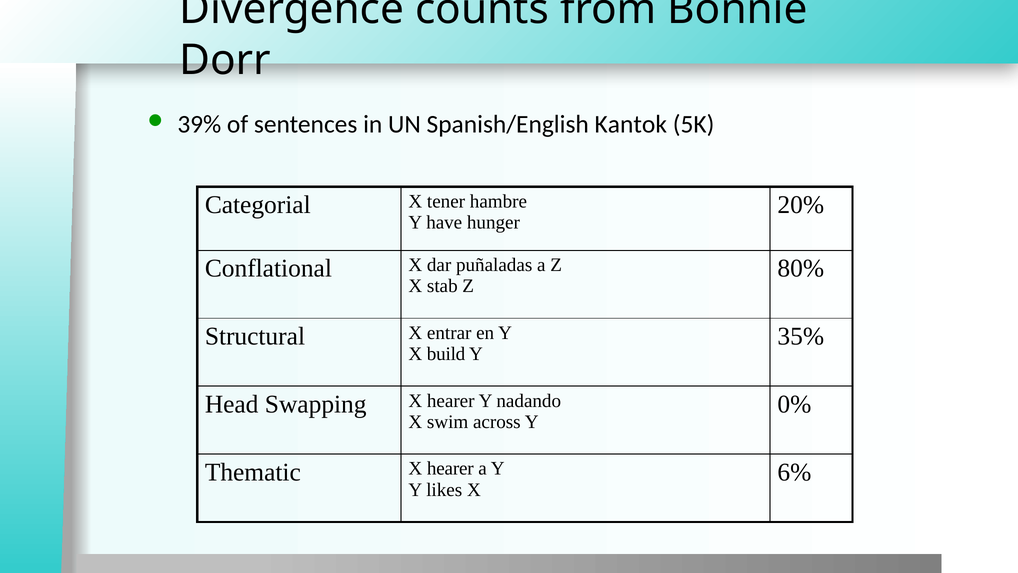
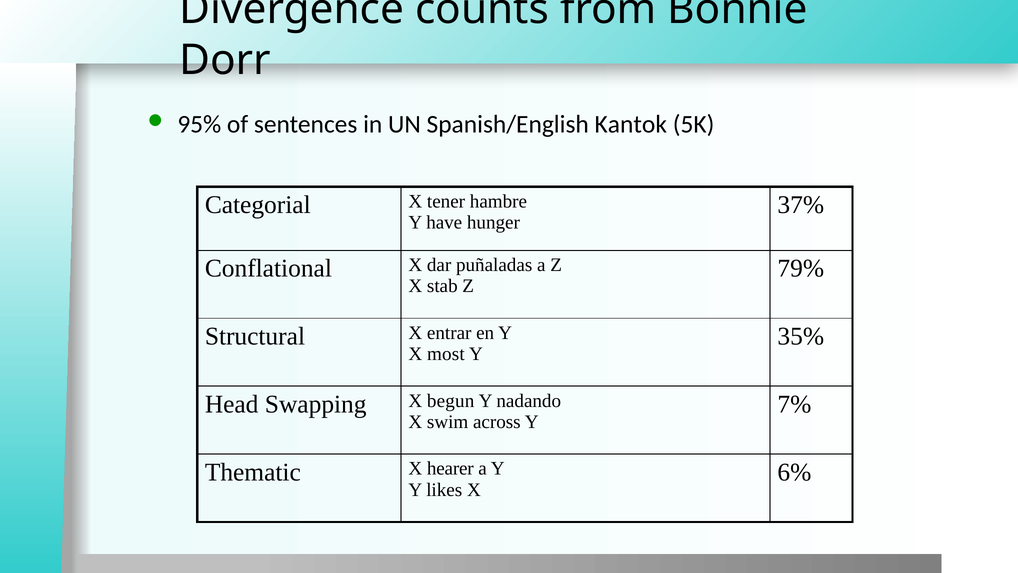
39%: 39% -> 95% (199, 124)
20%: 20% -> 37% (801, 205)
80%: 80% -> 79% (801, 268)
build: build -> most (446, 354)
Swapping X hearer: hearer -> begun (451, 400)
0%: 0% -> 7% (794, 404)
